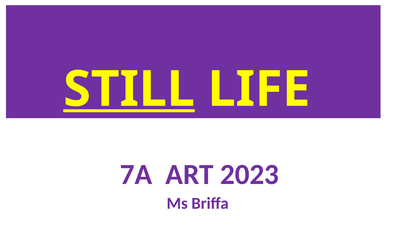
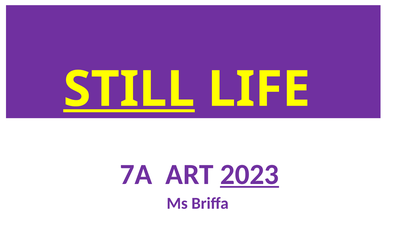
2023 underline: none -> present (250, 174)
